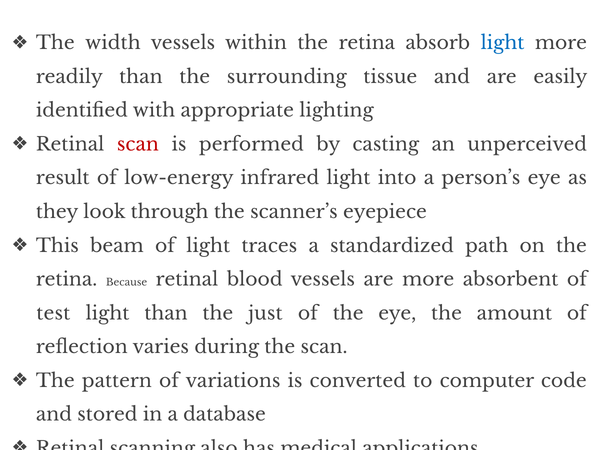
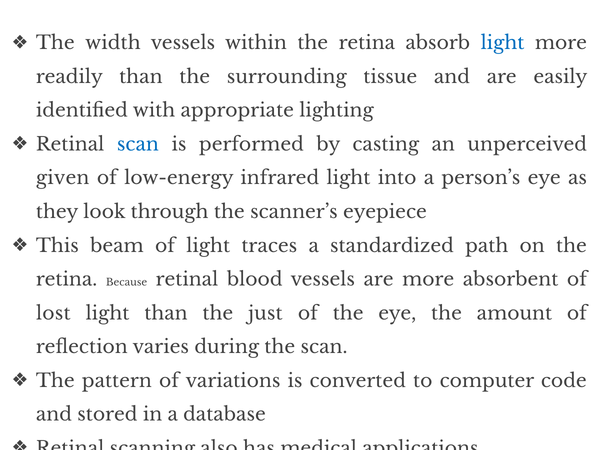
scan colour: red -> blue (138, 145)
result: result -> given (63, 178)
test: test -> lost (53, 313)
